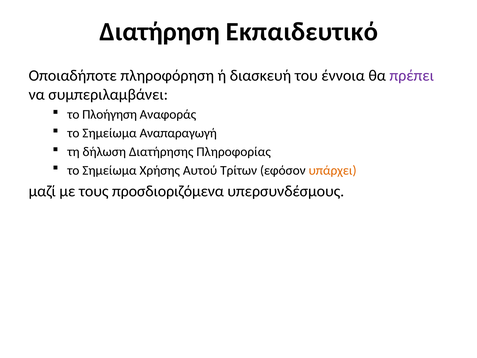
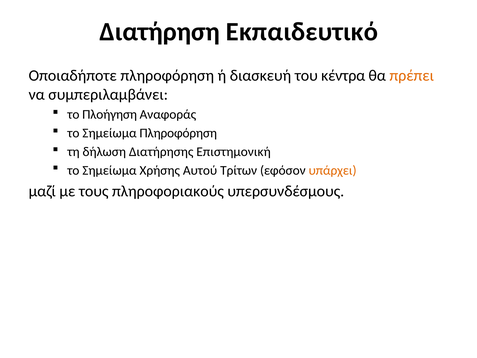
έννοια: έννοια -> κέντρα (343, 75)
πρέπει colour: purple -> orange (412, 75)
Σημείωμα Αναπαραγωγή: Αναπαραγωγή -> Πληροφόρηση (178, 133)
Πληροφορίας: Πληροφορίας -> Επιστημονική (234, 152)
προσδιοριζόμενα: προσδιοριζόμενα -> πληροφοριακούς (168, 191)
